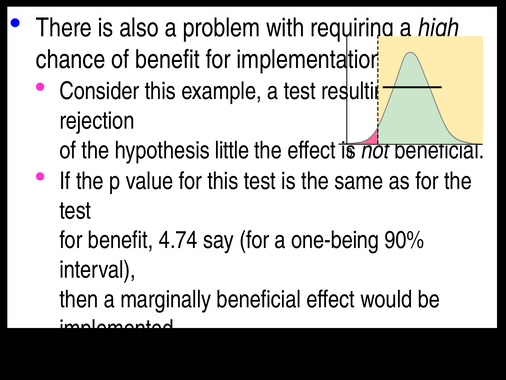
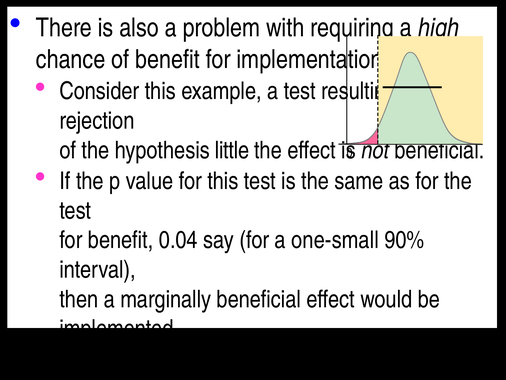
4.74: 4.74 -> 0.04 (178, 240)
one-being: one-being -> one-small (335, 240)
